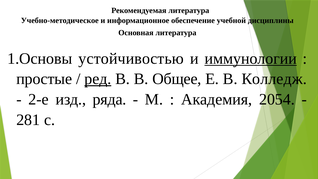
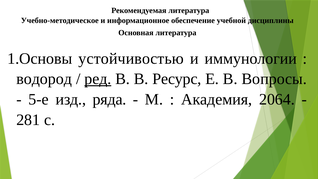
иммунологии underline: present -> none (251, 59)
простые: простые -> водород (44, 79)
Общее: Общее -> Ресурс (177, 79)
Колледж: Колледж -> Вопросы (274, 79)
2-е: 2-е -> 5-е (39, 99)
2054: 2054 -> 2064 (277, 99)
